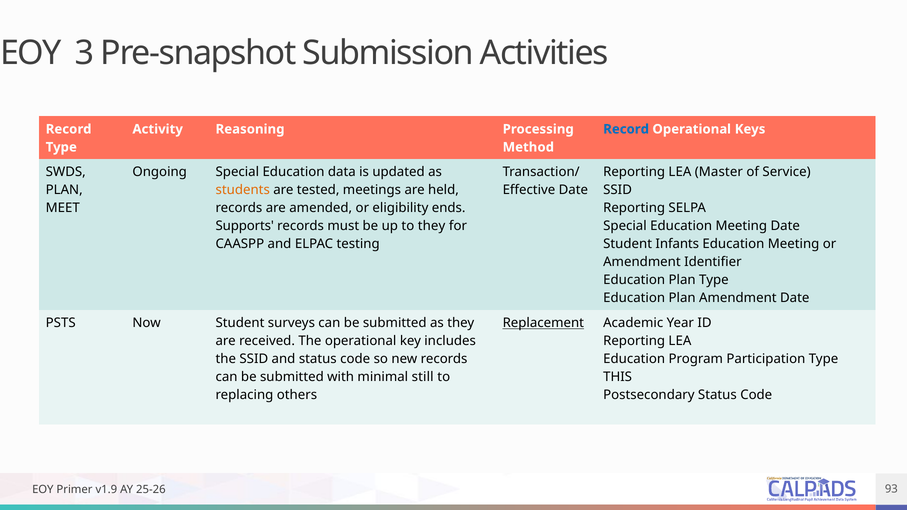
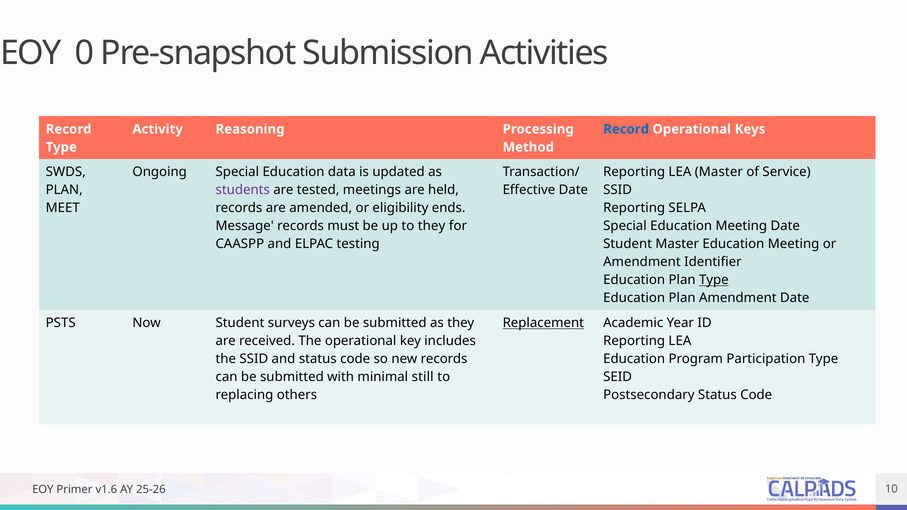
3: 3 -> 0 (85, 53)
students colour: orange -> purple (243, 190)
Supports: Supports -> Message (245, 226)
Student Infants: Infants -> Master (677, 244)
Type underline: none -> present (714, 280)
THIS: THIS -> SEID (618, 377)
v1.9: v1.9 -> v1.6 (106, 490)
93: 93 -> 10 (891, 489)
